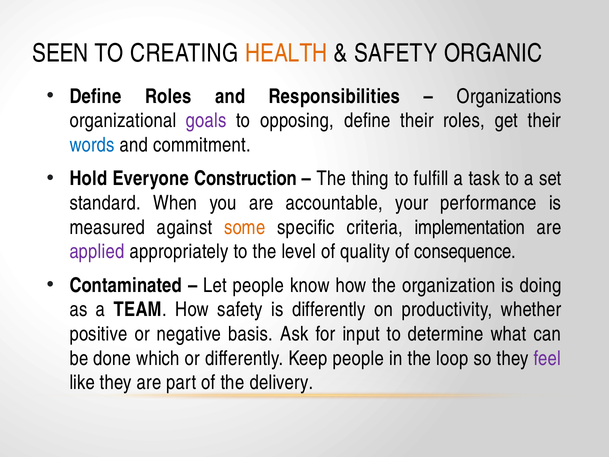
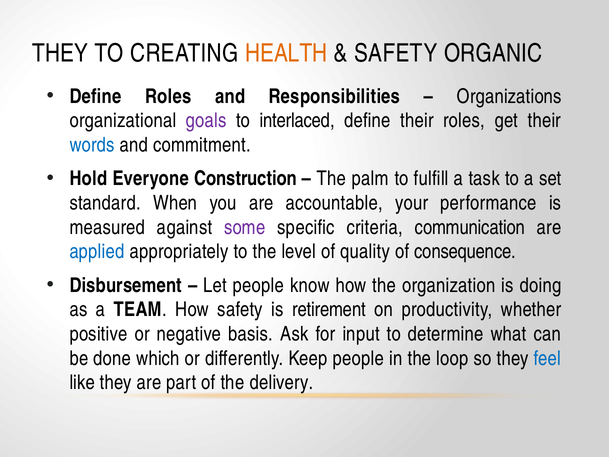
SEEN: SEEN -> THEY (60, 54)
opposing: opposing -> interlaced (297, 121)
thing: thing -> palm (370, 179)
some colour: orange -> purple (245, 227)
implementation: implementation -> communication (470, 227)
applied colour: purple -> blue (97, 252)
Contaminated: Contaminated -> Disbursement (126, 285)
is differently: differently -> retirement (329, 309)
feel colour: purple -> blue (547, 358)
